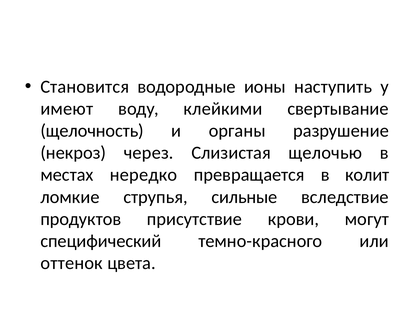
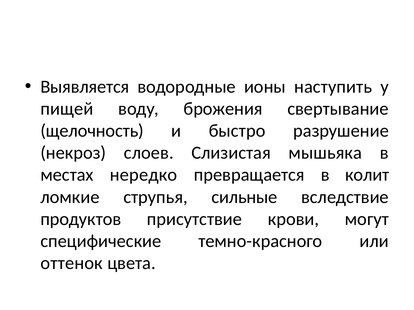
Становится: Становится -> Выявляется (85, 87)
имеют: имеют -> пищей (67, 109)
клейкими: клейкими -> брожения (223, 109)
органы: органы -> быстро (237, 131)
через: через -> слоев (149, 153)
щелочью: щелочью -> мышьяка (325, 153)
специфический: специфический -> специфические (101, 241)
